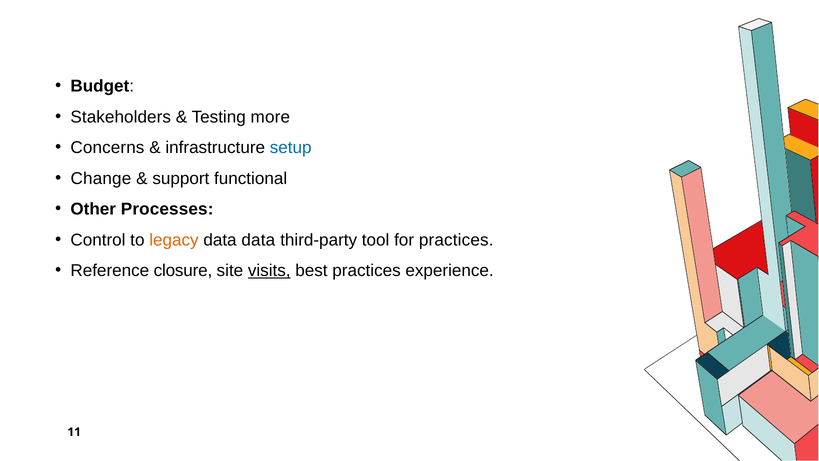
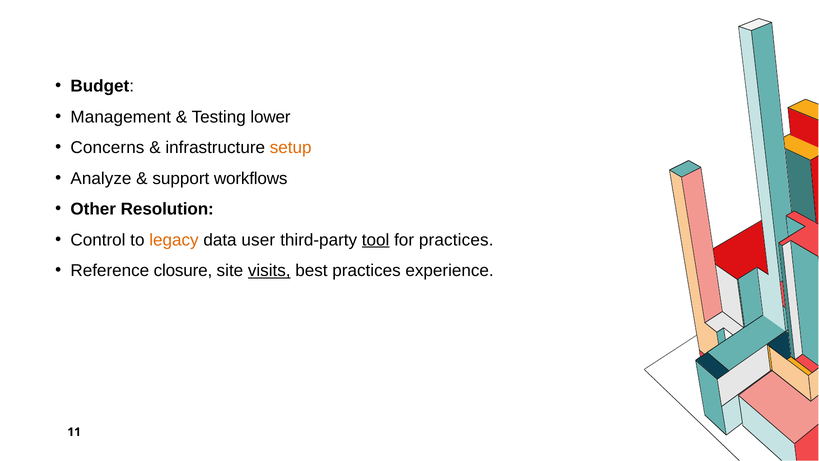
Stakeholders: Stakeholders -> Management (121, 117)
more: more -> lower (270, 117)
setup colour: blue -> orange (291, 148)
Change: Change -> Analyze (101, 178)
functional: functional -> workflows (251, 178)
Processes: Processes -> Resolution (167, 209)
data data: data -> user (258, 240)
tool underline: none -> present (376, 240)
